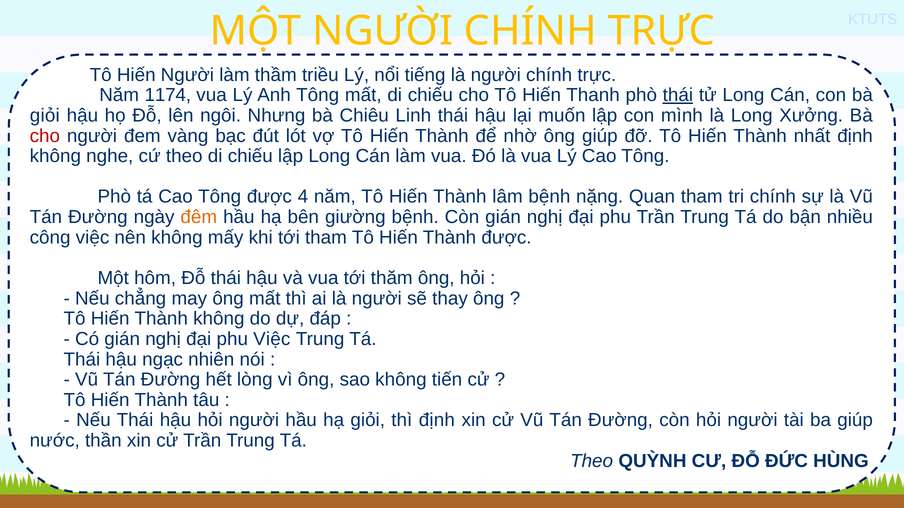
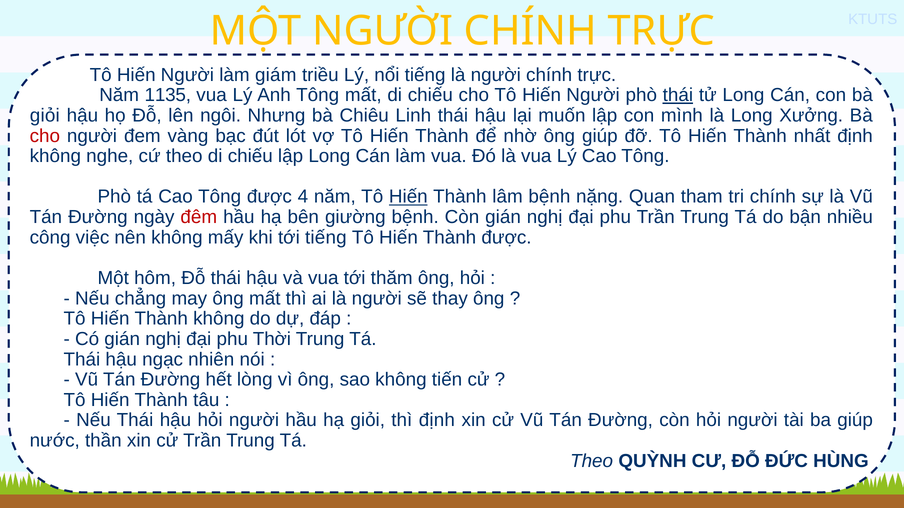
thầm: thầm -> giám (276, 75)
1174: 1174 -> 1135 (168, 95)
cho Tô Hiến Thanh: Thanh -> Người (593, 95)
Hiến underline: none -> present (408, 197)
đêm colour: orange -> red (199, 217)
tới tham: tham -> tiếng (326, 238)
phu Việc: Việc -> Thời (272, 339)
